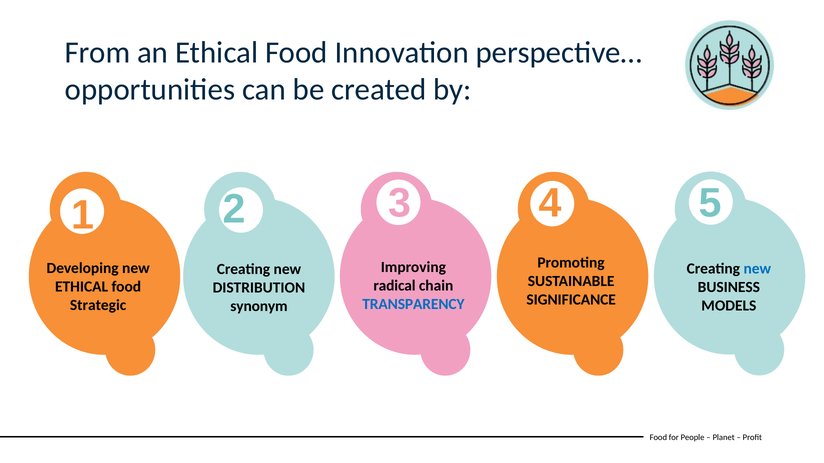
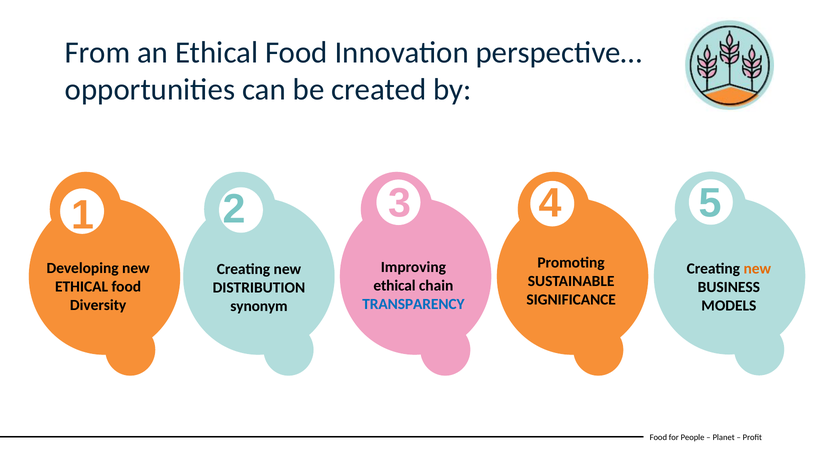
new colour: blue -> orange (757, 269)
radical: radical -> ethical (395, 286)
Strategic: Strategic -> Diversity (98, 305)
